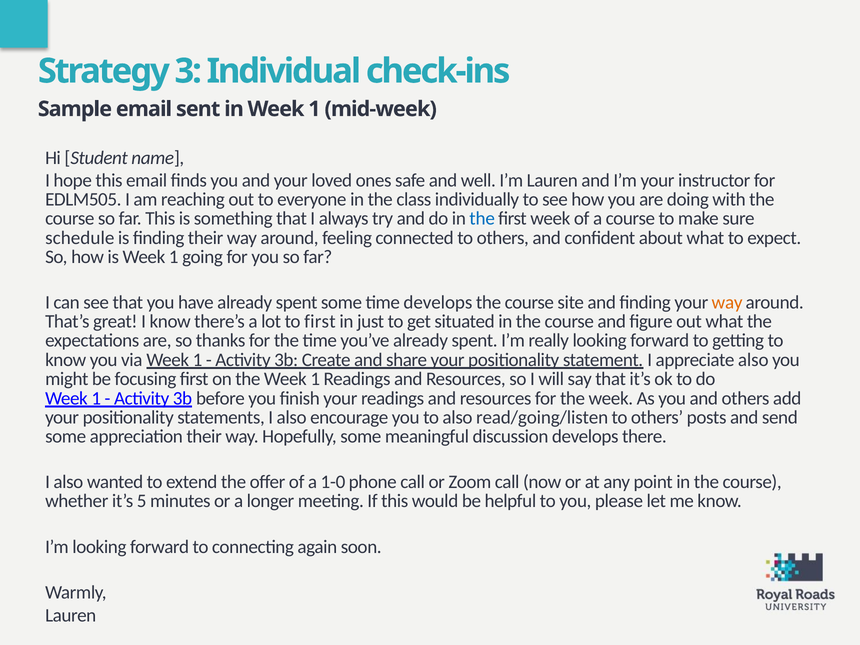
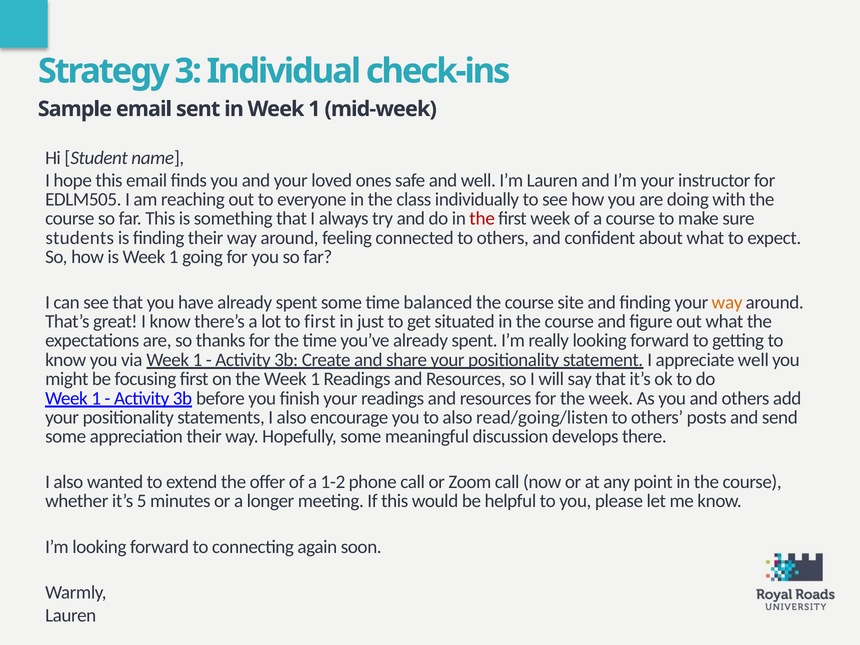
the colour: blue -> red (482, 219)
schedule: schedule -> students (80, 238)
time develops: develops -> balanced (438, 302)
appreciate also: also -> well (753, 360)
1-0: 1-0 -> 1-2 (333, 482)
